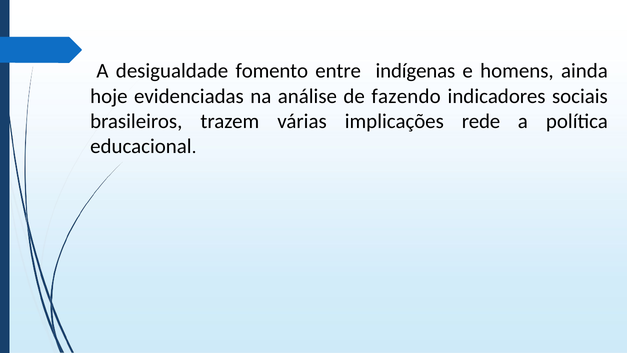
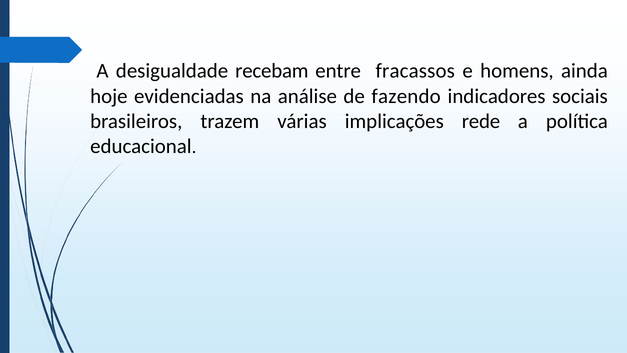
fomento: fomento -> recebam (272, 71)
indígenas: indígenas -> fracassos (415, 71)
